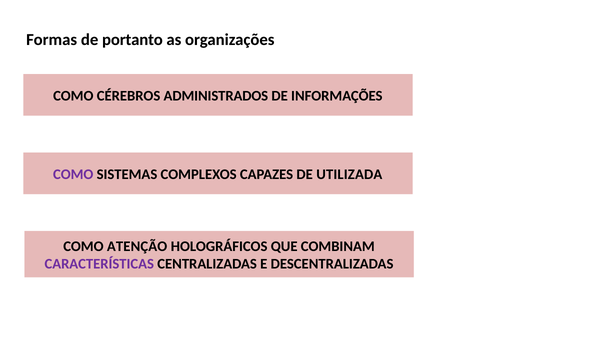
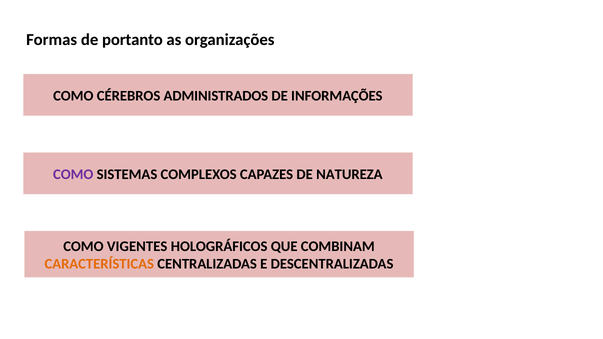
UTILIZADA: UTILIZADA -> NATUREZA (349, 174)
ATENÇÃO: ATENÇÃO -> VIGENTES (137, 246)
CARACTERÍSTICAS colour: purple -> orange (99, 264)
